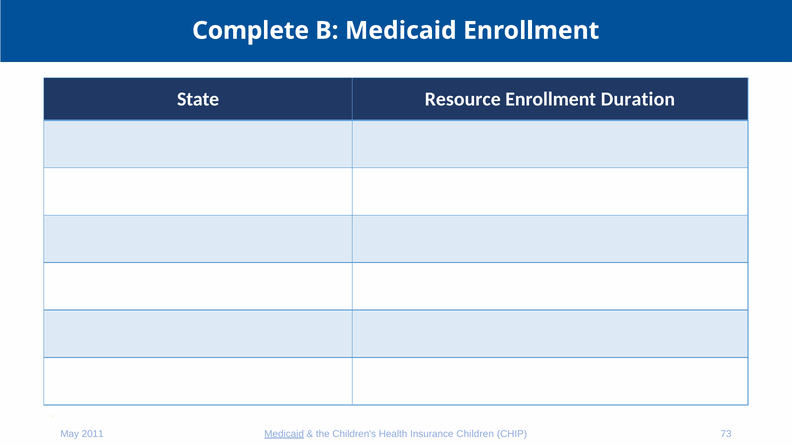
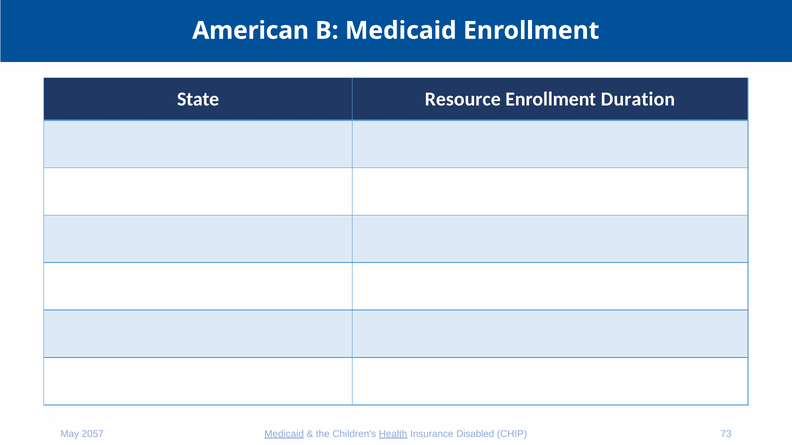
Complete: Complete -> American (251, 31)
2011: 2011 -> 2057 (93, 434)
Health underline: none -> present (393, 434)
Children: Children -> Disabled (475, 434)
